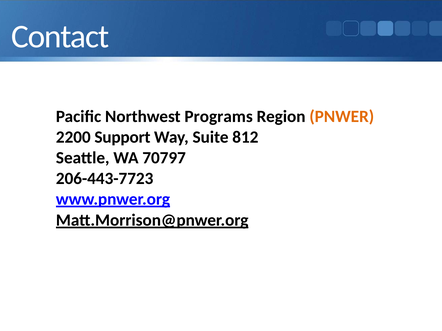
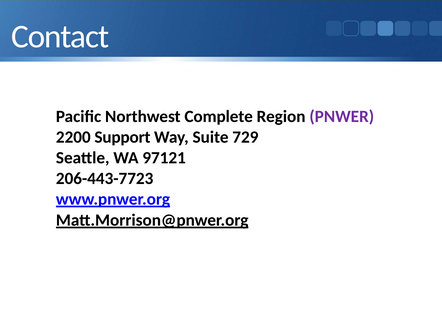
Programs: Programs -> Complete (219, 117)
PNWER colour: orange -> purple (342, 117)
812: 812 -> 729 (245, 137)
70797: 70797 -> 97121 (164, 158)
